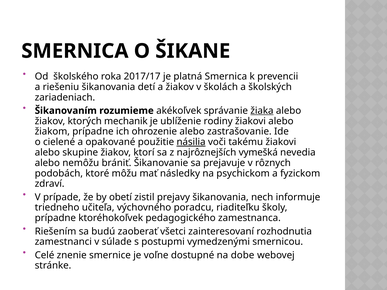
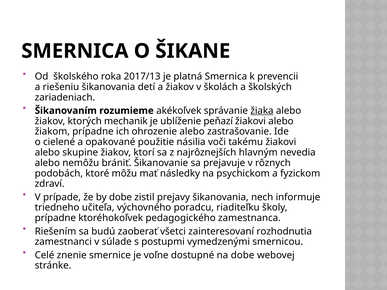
2017/17: 2017/17 -> 2017/13 (142, 77)
rodiny: rodiny -> peňazí (218, 121)
násilia underline: present -> none (191, 142)
vymešká: vymešká -> hlavným (258, 153)
by obetí: obetí -> dobe (120, 197)
